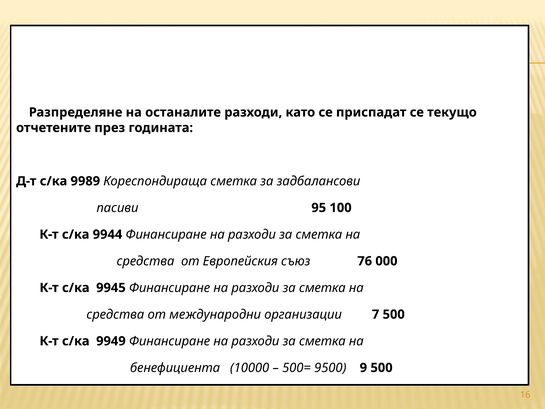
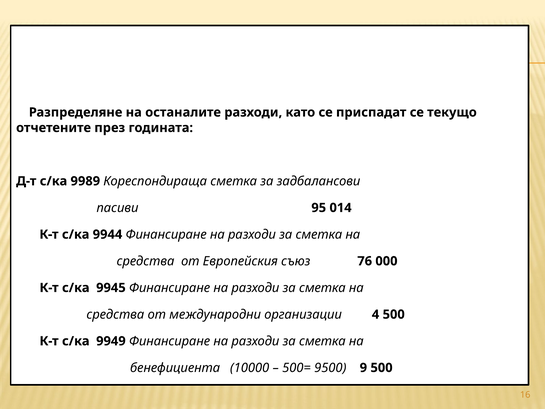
100: 100 -> 014 (341, 208)
7: 7 -> 4 (376, 314)
